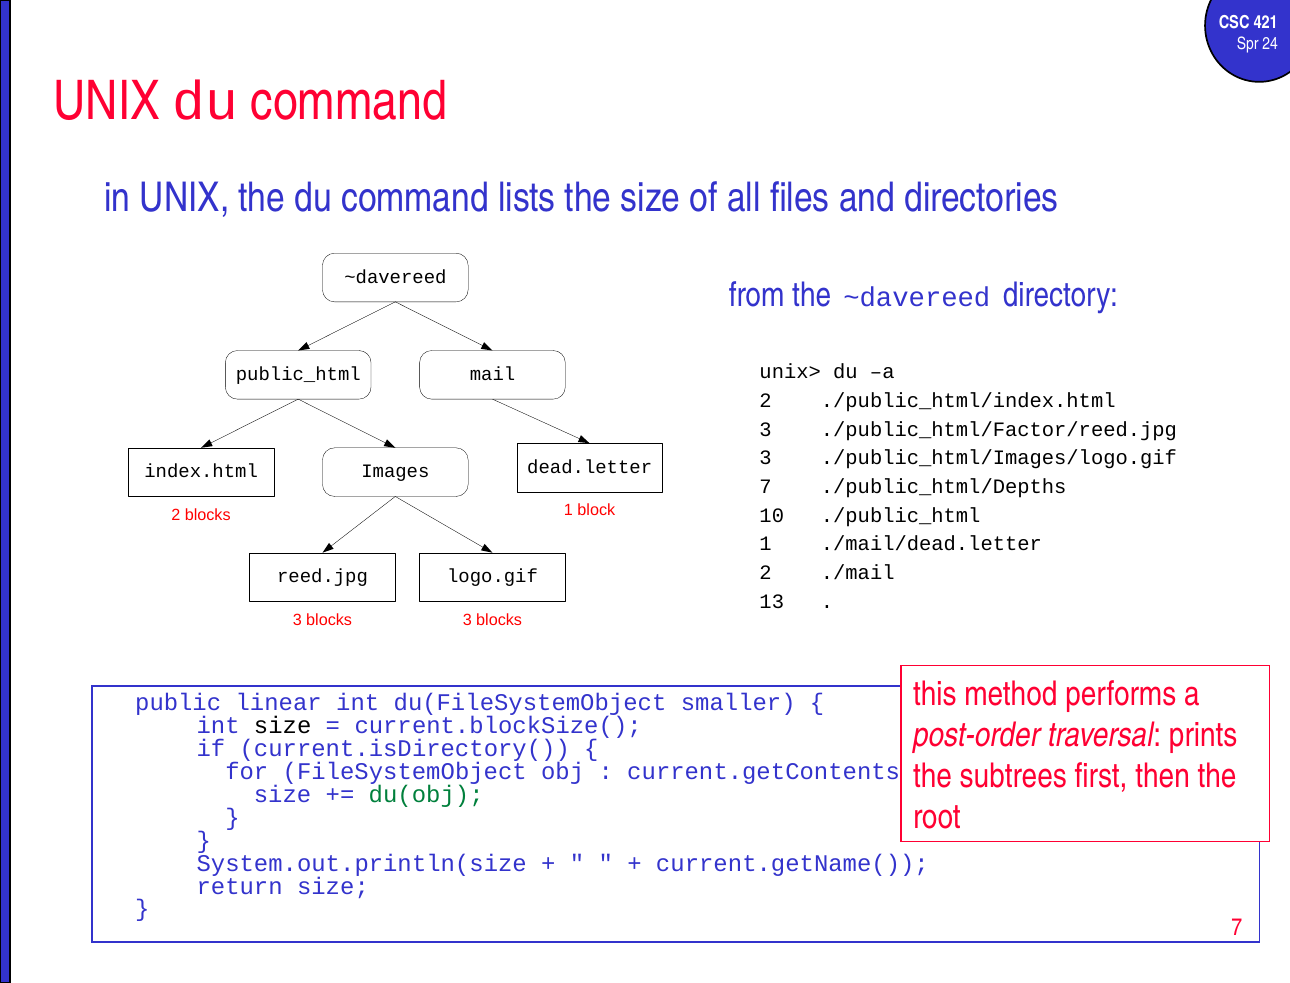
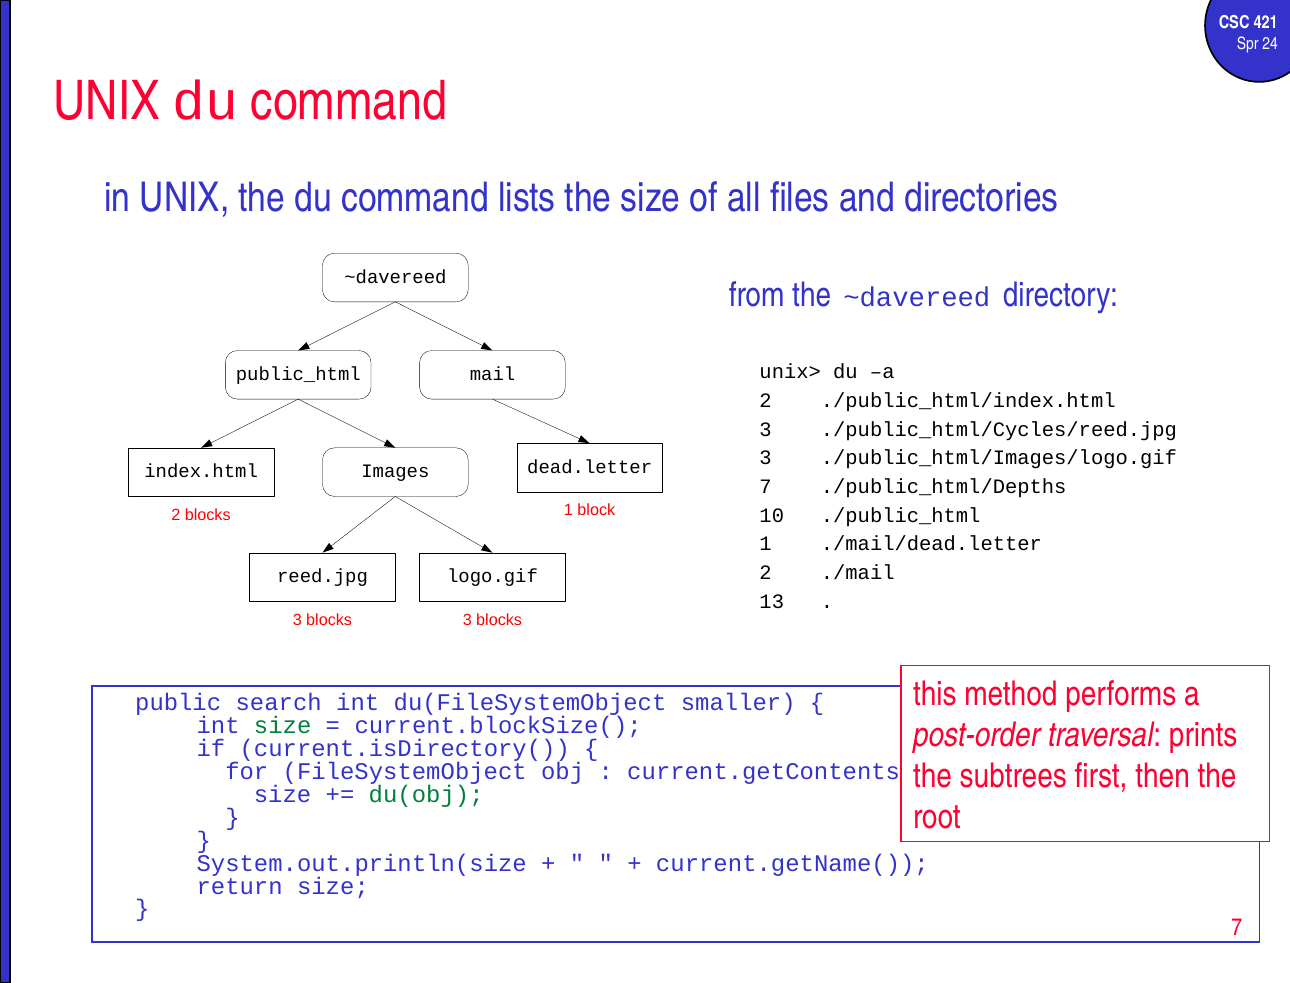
./public_html/Factor/reed.jpg: ./public_html/Factor/reed.jpg -> ./public_html/Cycles/reed.jpg (999, 429)
linear: linear -> search (279, 703)
size colour: black -> green (283, 726)
